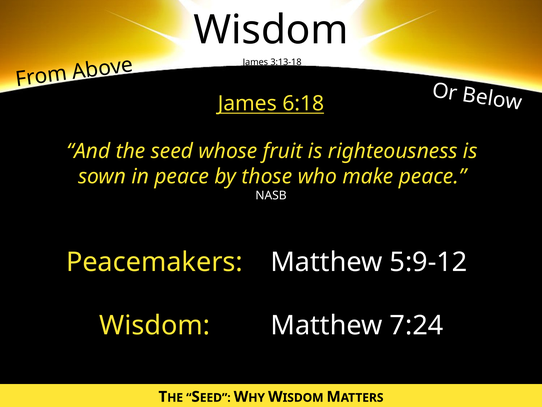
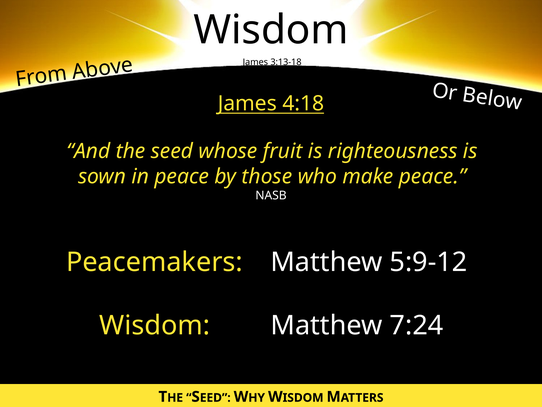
6:18: 6:18 -> 4:18 (303, 103)
